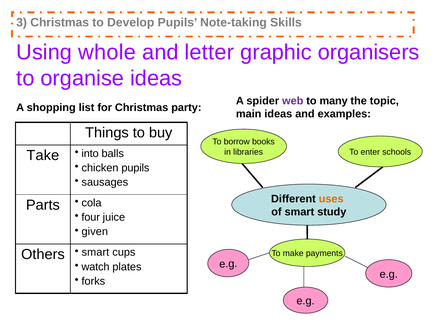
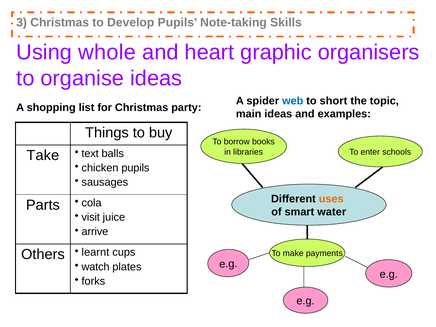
letter: letter -> heart (209, 52)
web colour: purple -> blue (293, 101)
many: many -> short (333, 101)
into: into -> text (90, 153)
study: study -> water (332, 212)
four: four -> visit (91, 217)
given: given -> arrive (95, 232)
smart: smart -> learnt (95, 252)
